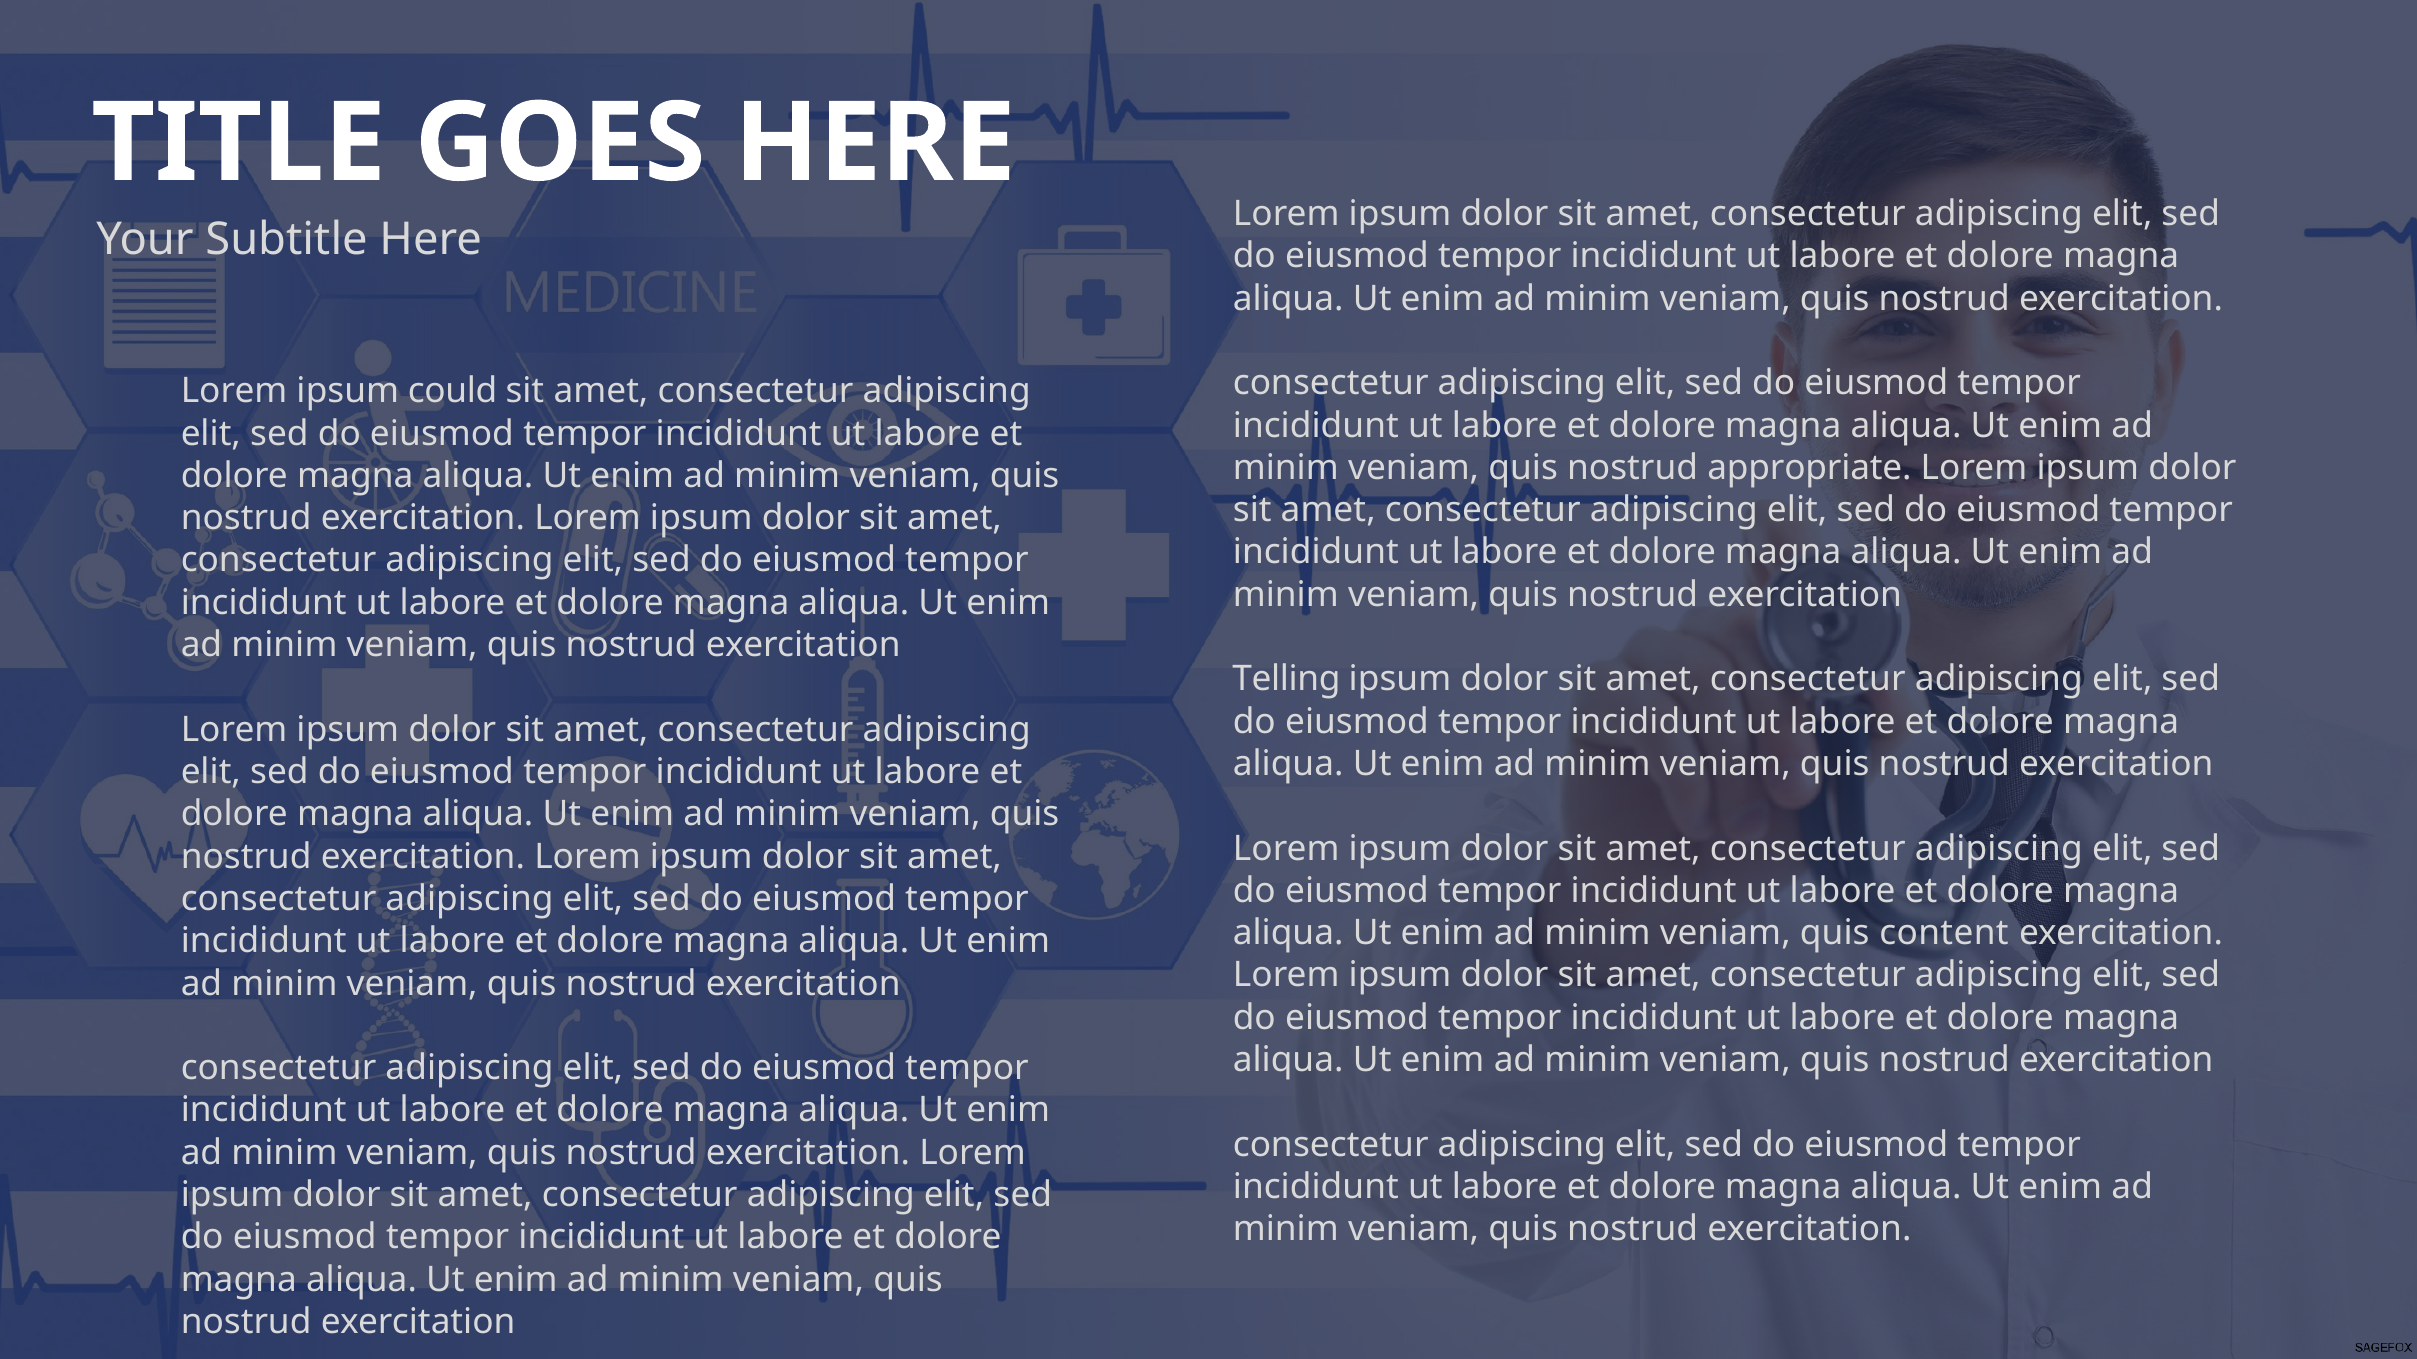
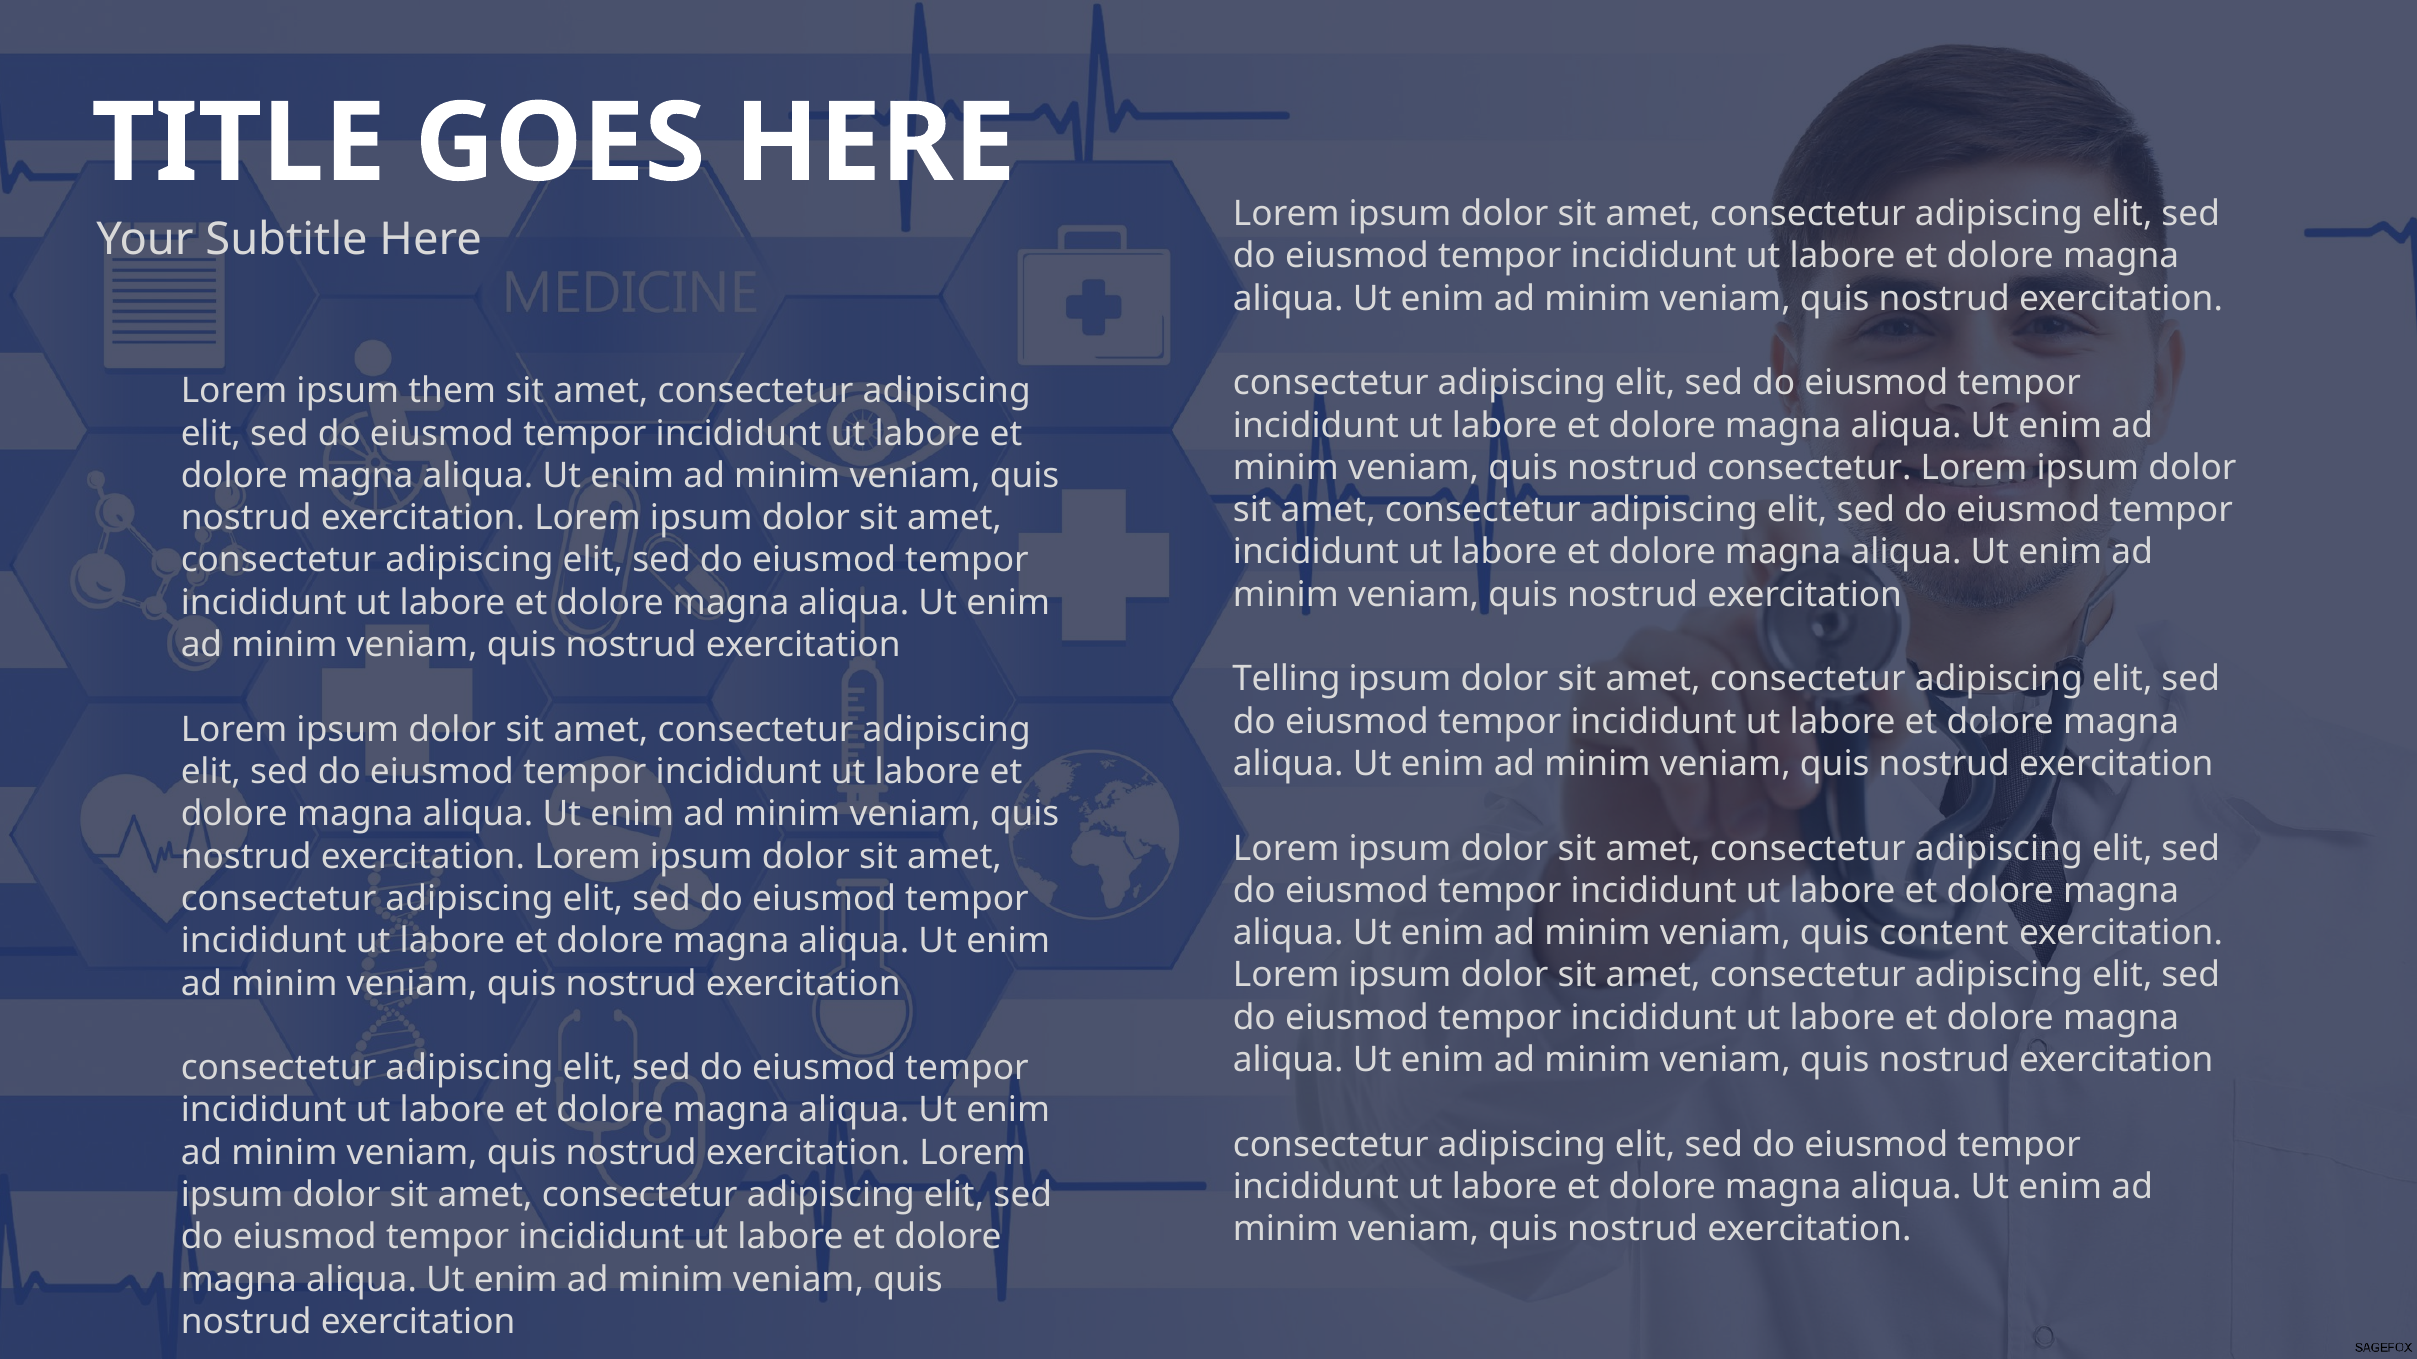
could: could -> them (452, 391)
nostrud appropriate: appropriate -> consectetur (1809, 468)
